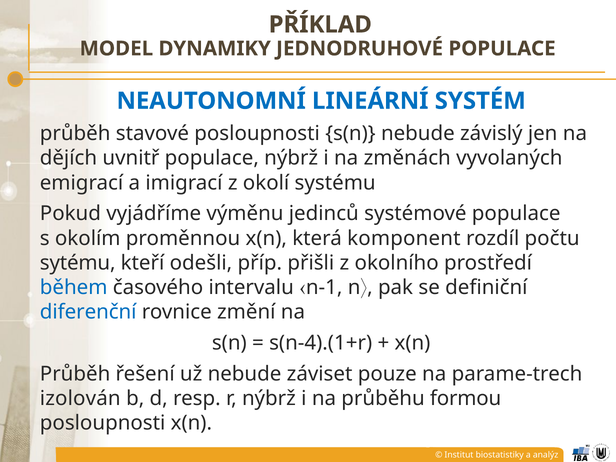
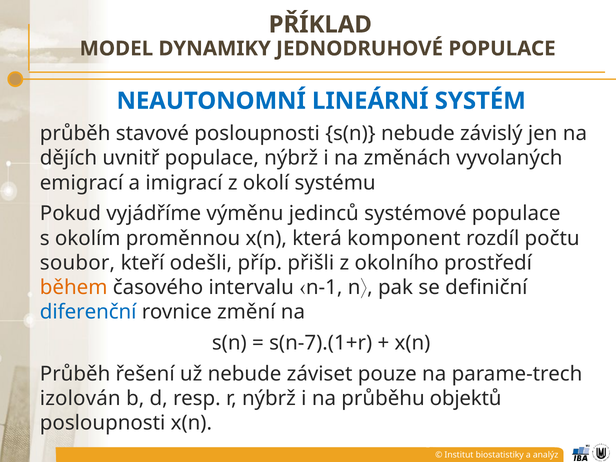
sytému: sytému -> soubor (77, 263)
během colour: blue -> orange (74, 288)
s(n-4).(1+r: s(n-4).(1+r -> s(n-7).(1+r (321, 343)
formou: formou -> objektů (466, 398)
